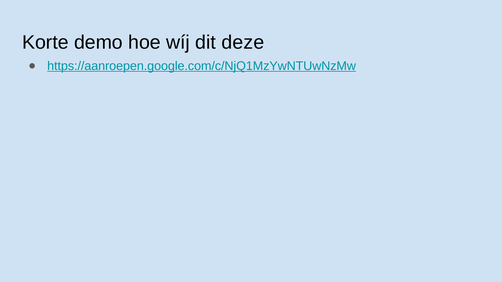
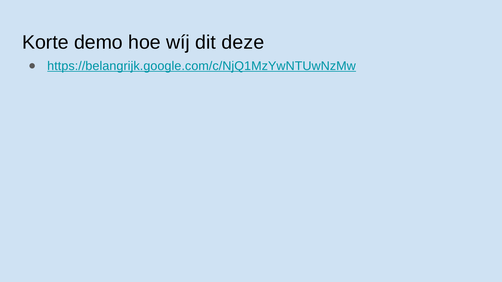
https://aanroepen.google.com/c/NjQ1MzYwNTUwNzMw: https://aanroepen.google.com/c/NjQ1MzYwNTUwNzMw -> https://belangrijk.google.com/c/NjQ1MzYwNTUwNzMw (202, 66)
